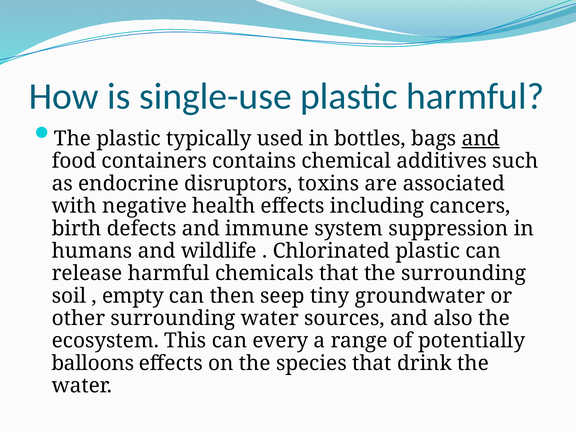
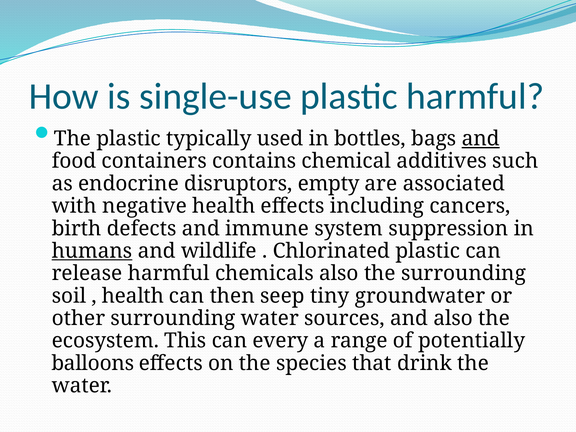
toxins: toxins -> empty (329, 184)
humans underline: none -> present (92, 251)
chemicals that: that -> also (339, 273)
empty: empty -> health (133, 296)
